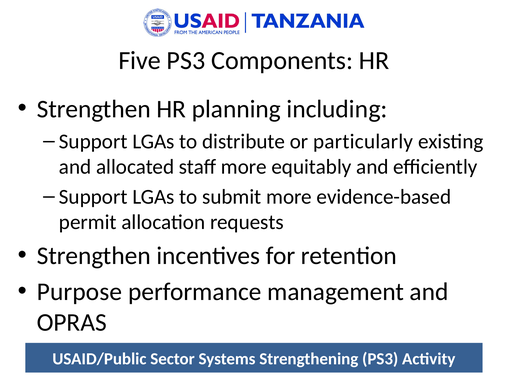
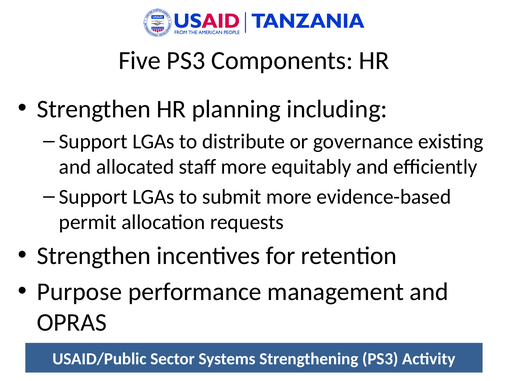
particularly: particularly -> governance (363, 141)
